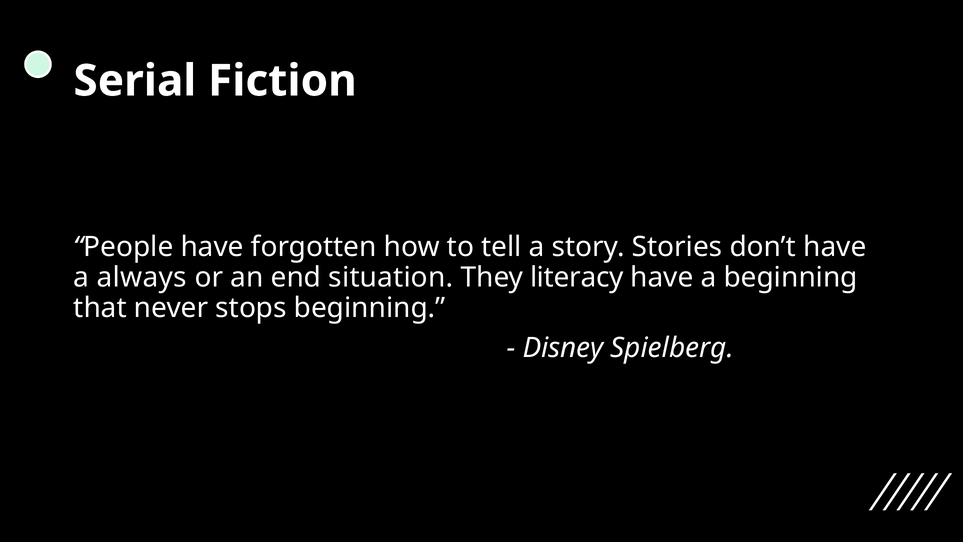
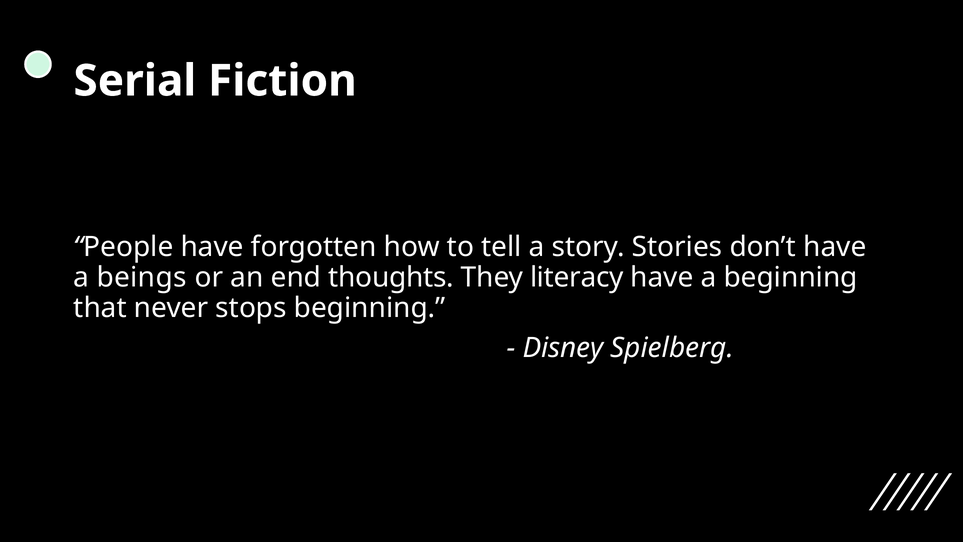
always: always -> beings (142, 277)
situation: situation -> thoughts (391, 277)
